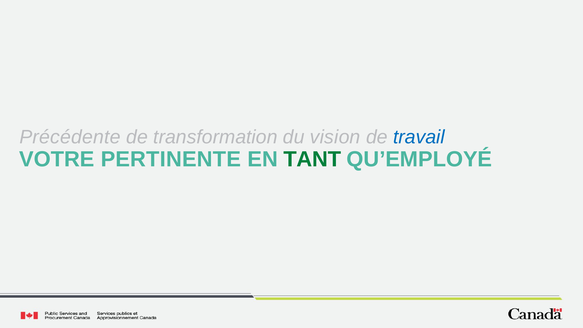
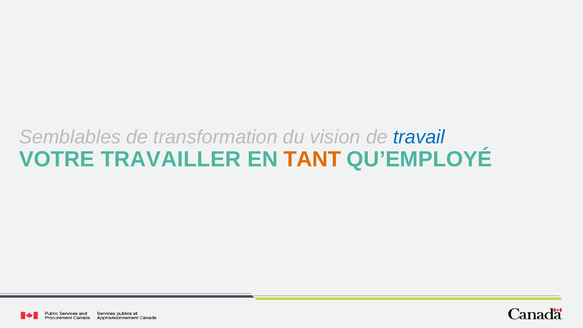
Précédente: Précédente -> Semblables (70, 137)
PERTINENTE: PERTINENTE -> TRAVAILLER (171, 159)
TANT colour: green -> orange (312, 159)
